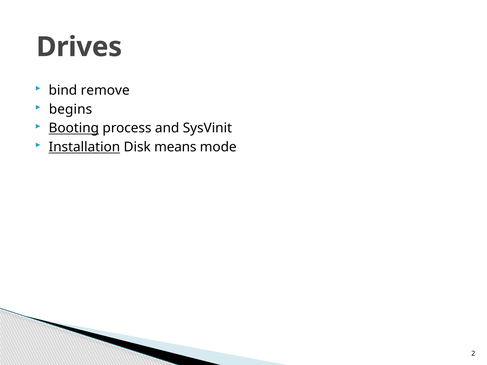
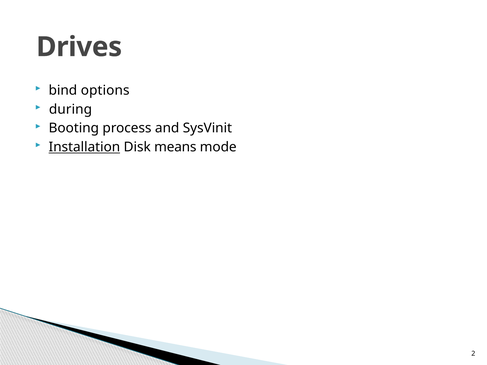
remove: remove -> options (105, 90)
begins: begins -> during (71, 109)
Booting underline: present -> none (74, 128)
